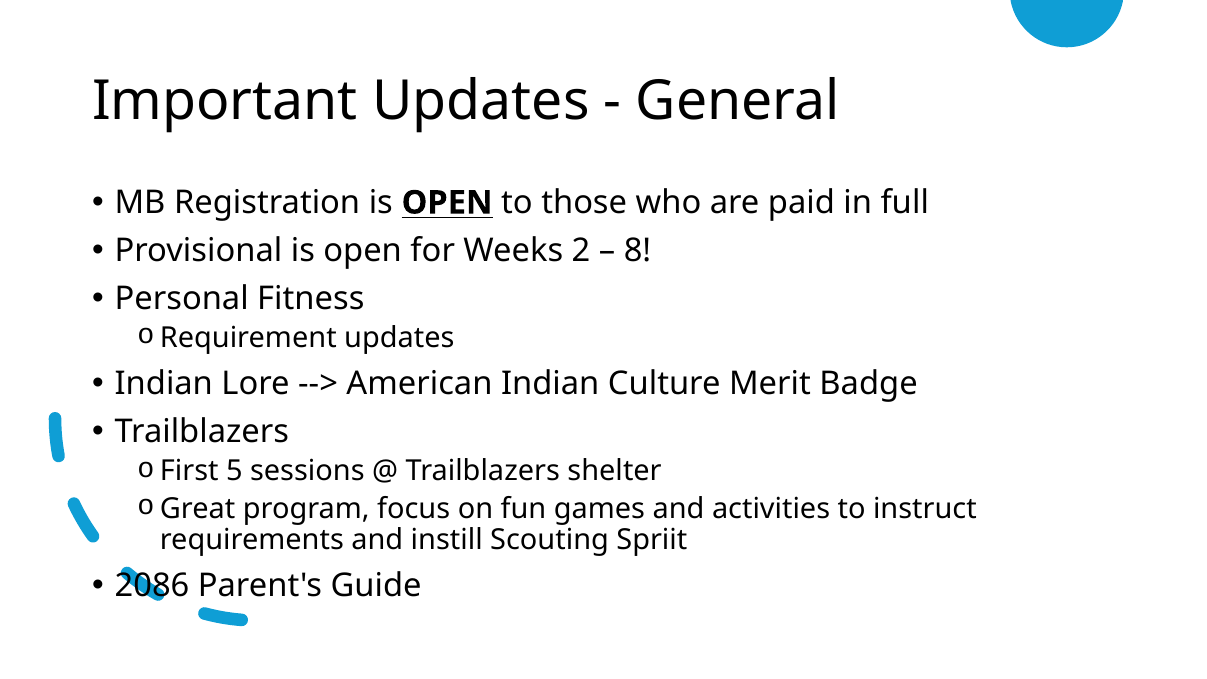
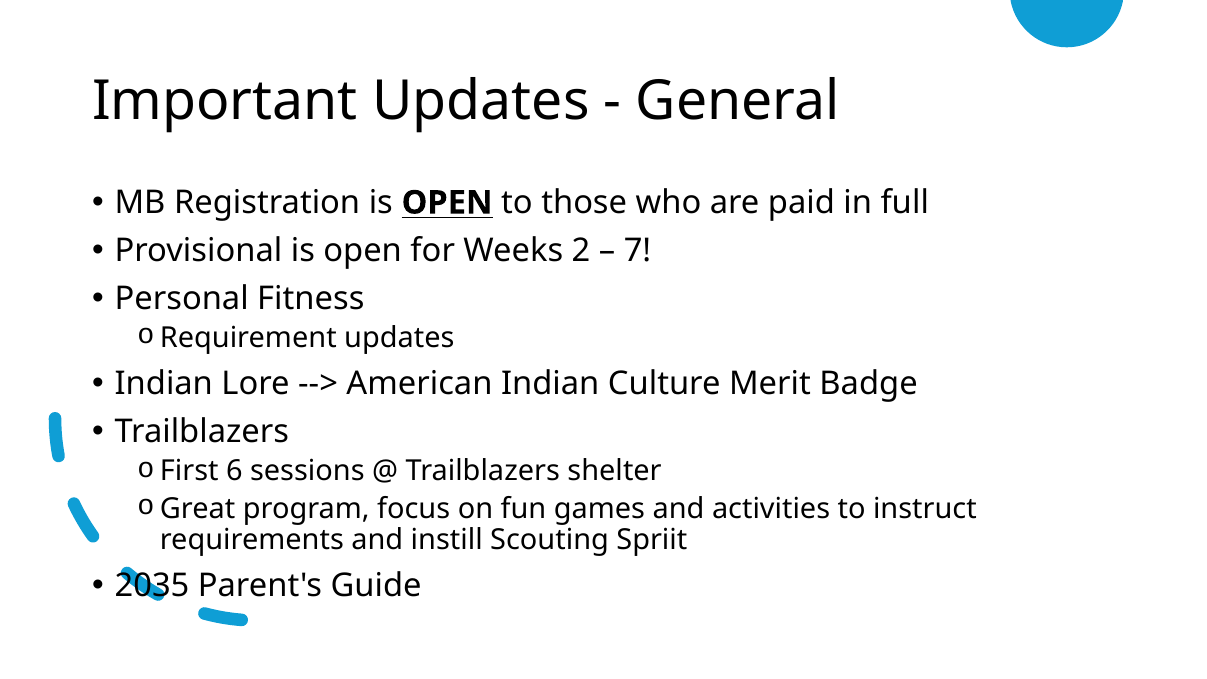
8: 8 -> 7 (638, 251)
5: 5 -> 6 (234, 471)
2086: 2086 -> 2035 (152, 586)
